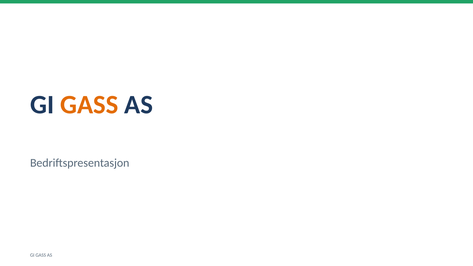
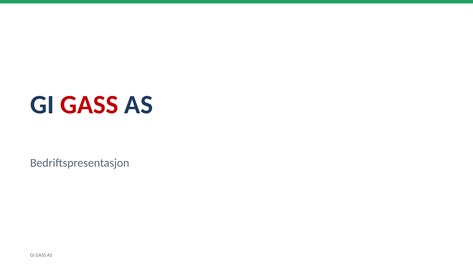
GASS colour: orange -> red (89, 105)
